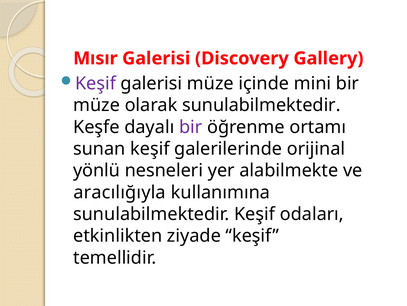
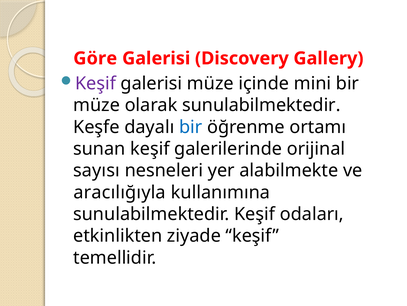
Mısır: Mısır -> Göre (95, 58)
bir colour: purple -> blue (191, 127)
yönlü: yönlü -> sayısı (97, 170)
